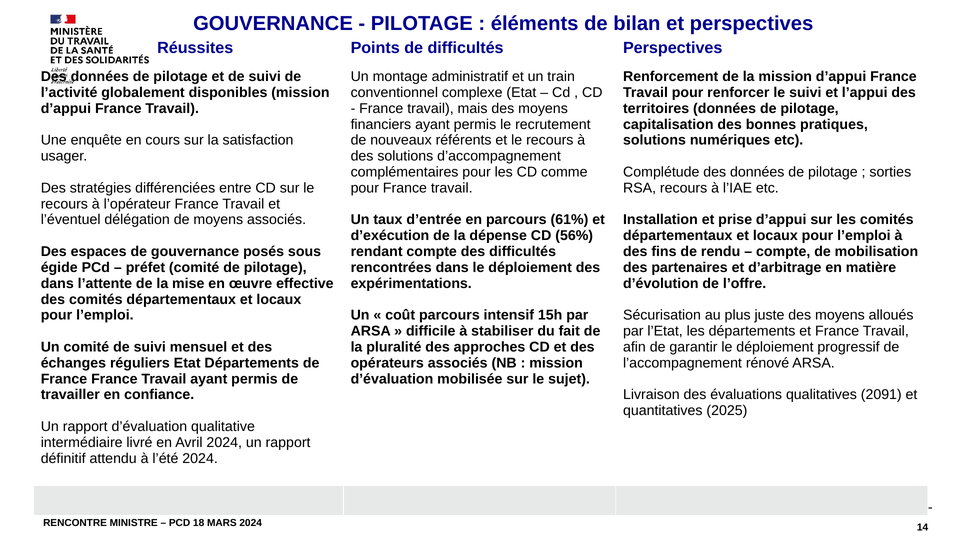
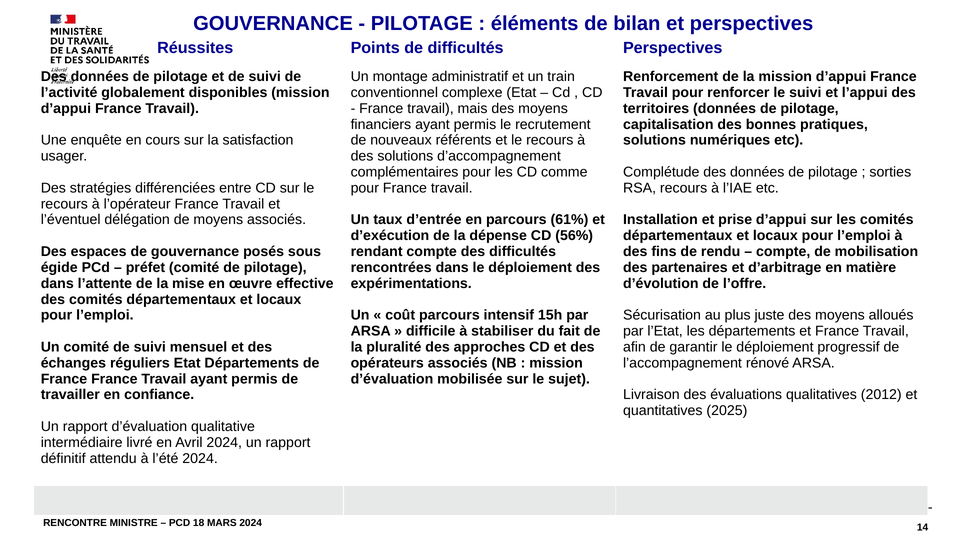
2091: 2091 -> 2012 (881, 395)
